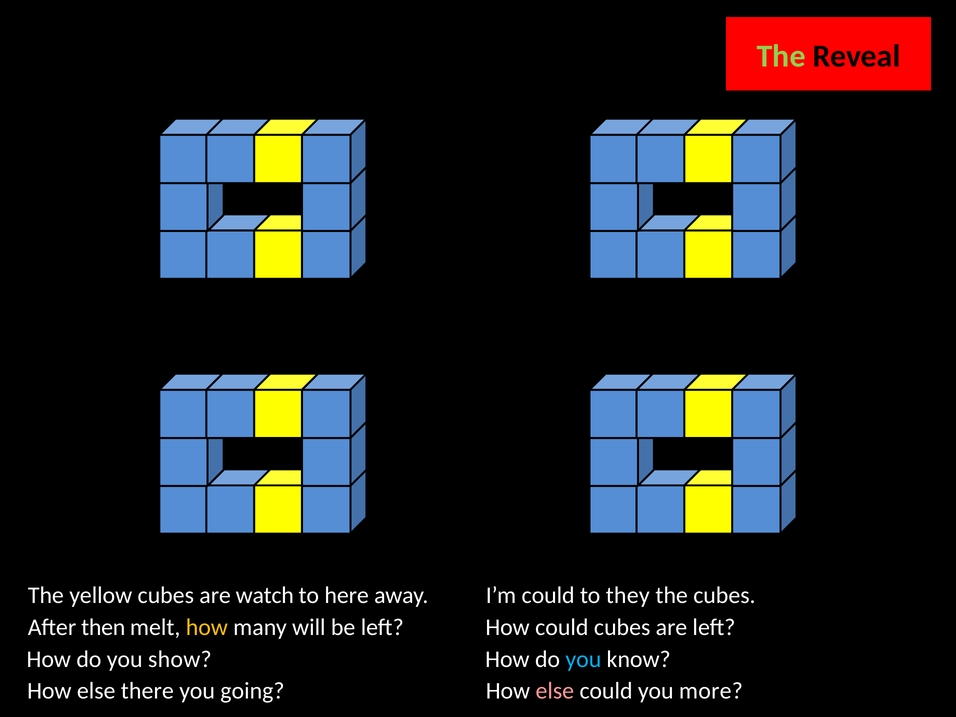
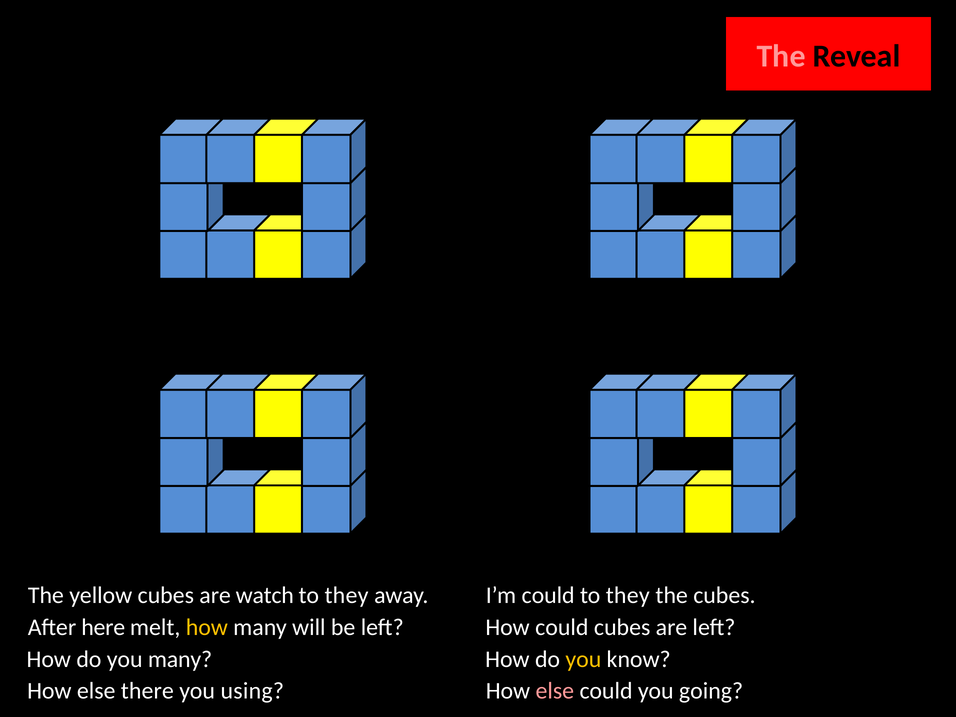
The colour: light green -> pink (781, 56)
here: here -> they (346, 595)
then: then -> here (103, 627)
you show: show -> many (180, 659)
you colour: light blue -> yellow (583, 659)
going: going -> using (252, 691)
more: more -> going (711, 691)
